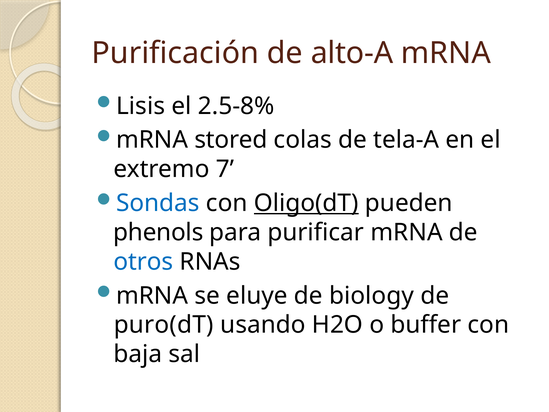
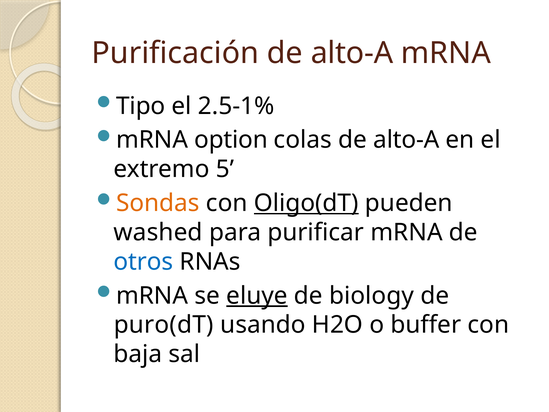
Lisis: Lisis -> Tipo (141, 106)
2.5-8%: 2.5-8% -> 2.5-1% (236, 106)
stored: stored -> option (231, 140)
colas de tela-A: tela-A -> alto-A (406, 140)
7: 7 -> 5 (225, 169)
Sondas colour: blue -> orange (158, 203)
phenols: phenols -> washed (158, 232)
eluye underline: none -> present (257, 295)
